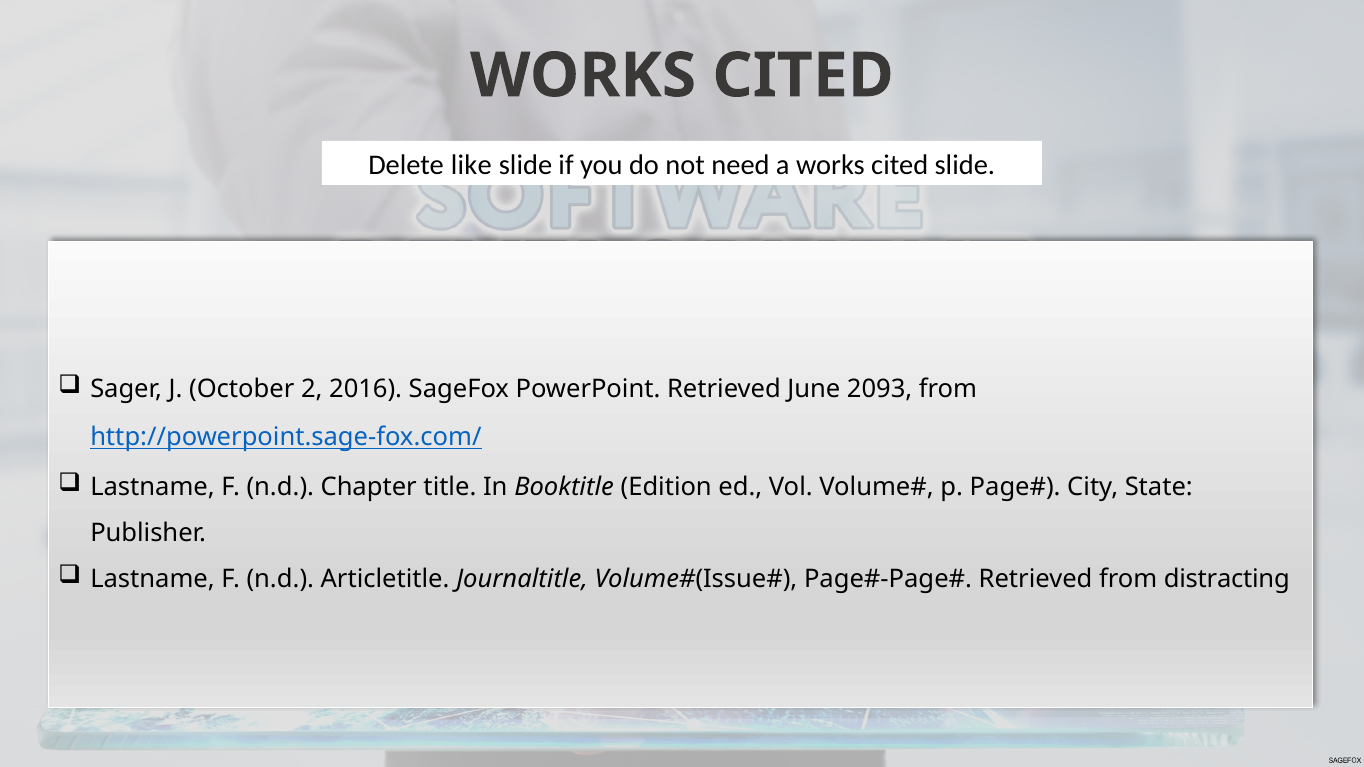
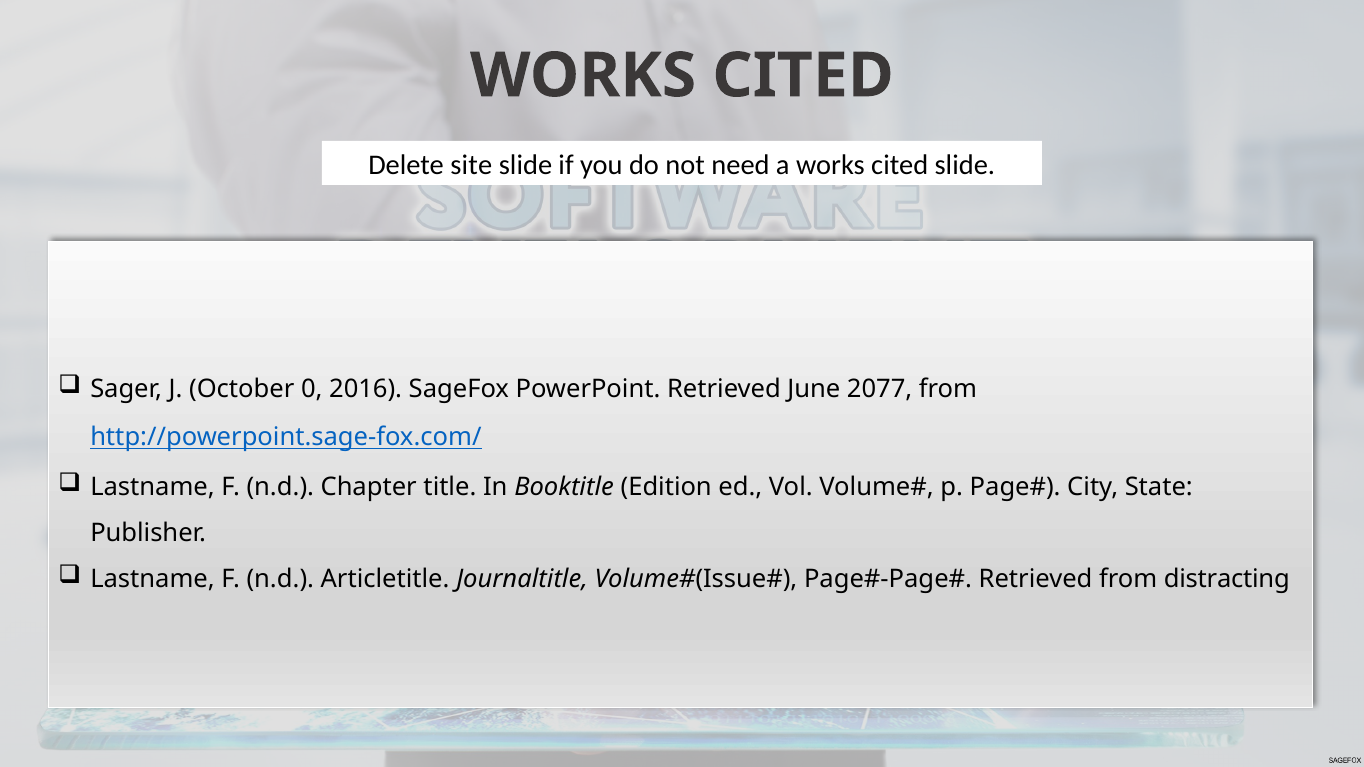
like: like -> site (471, 165)
2: 2 -> 0 (312, 389)
2093: 2093 -> 2077 (880, 389)
